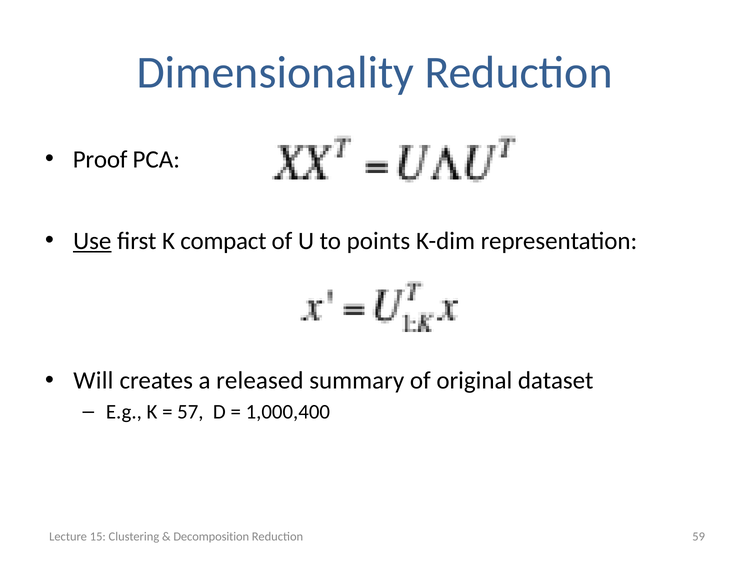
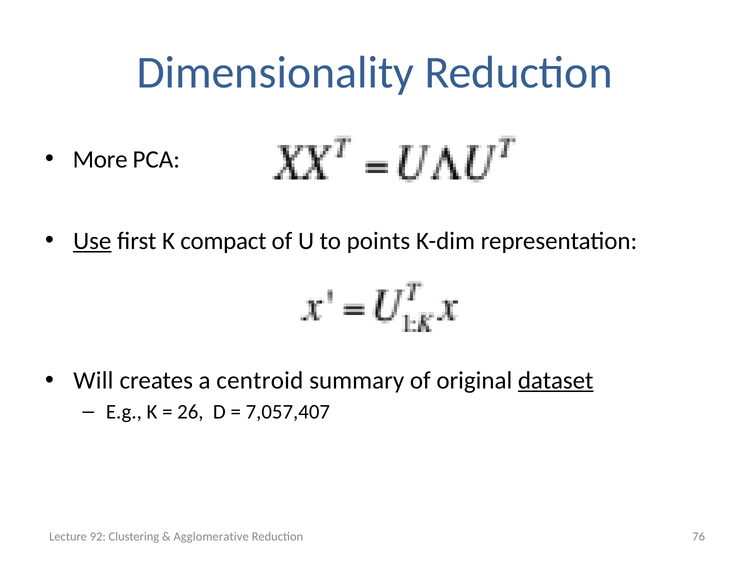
Proof: Proof -> More (100, 159)
released: released -> centroid (260, 381)
dataset underline: none -> present (556, 381)
57: 57 -> 26 (190, 412)
1,000,400: 1,000,400 -> 7,057,407 (288, 412)
15: 15 -> 92 (98, 537)
Decomposition: Decomposition -> Agglomerative (211, 537)
59: 59 -> 76 (699, 537)
